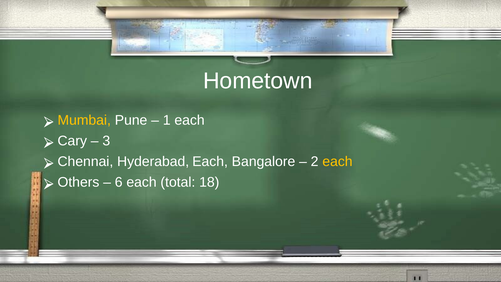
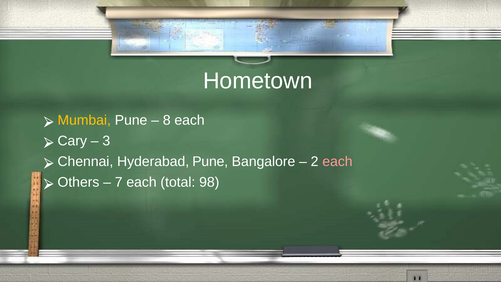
1: 1 -> 8 (167, 120)
Hyderabad Each: Each -> Pune (210, 161)
each colour: yellow -> pink (337, 161)
6: 6 -> 7 (119, 182)
18: 18 -> 98 (209, 182)
